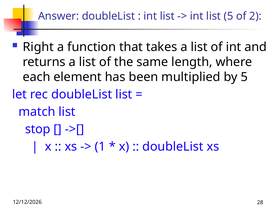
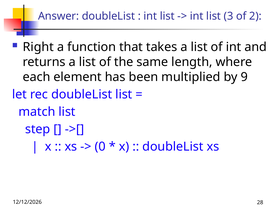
list 5: 5 -> 3 (228, 16)
by 5: 5 -> 9 (244, 77)
stop: stop -> step (38, 129)
1: 1 -> 0 (100, 147)
